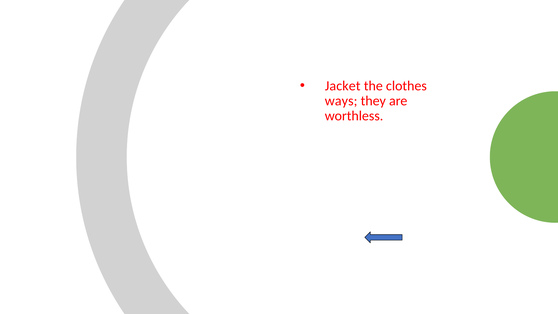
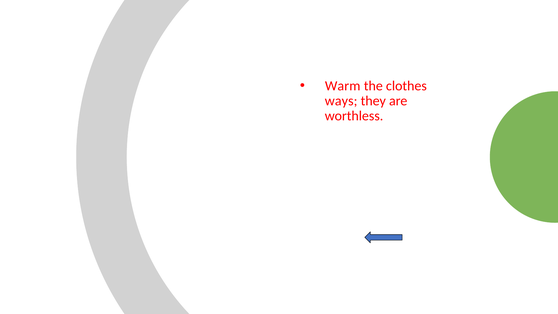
Jacket: Jacket -> Warm (343, 86)
